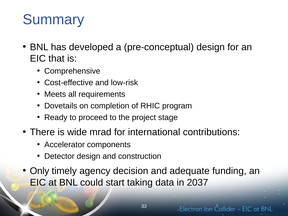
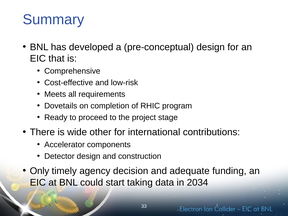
mrad: mrad -> other (100, 132)
2037: 2037 -> 2034 (198, 182)
